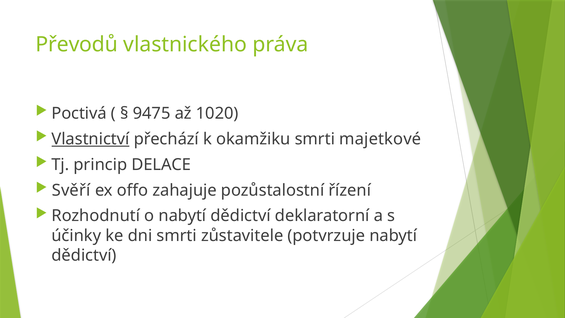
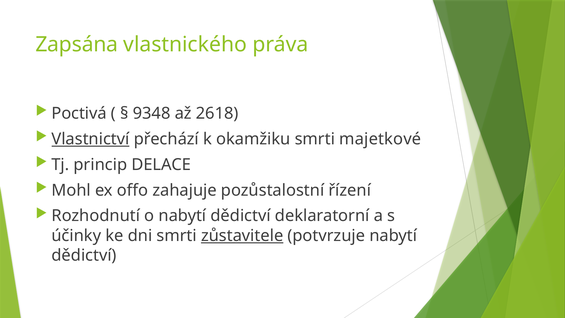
Převodů: Převodů -> Zapsána (77, 45)
9475: 9475 -> 9348 (152, 113)
1020: 1020 -> 2618 (217, 113)
Svěří: Svěří -> Mohl (71, 190)
zůstavitele underline: none -> present (242, 235)
